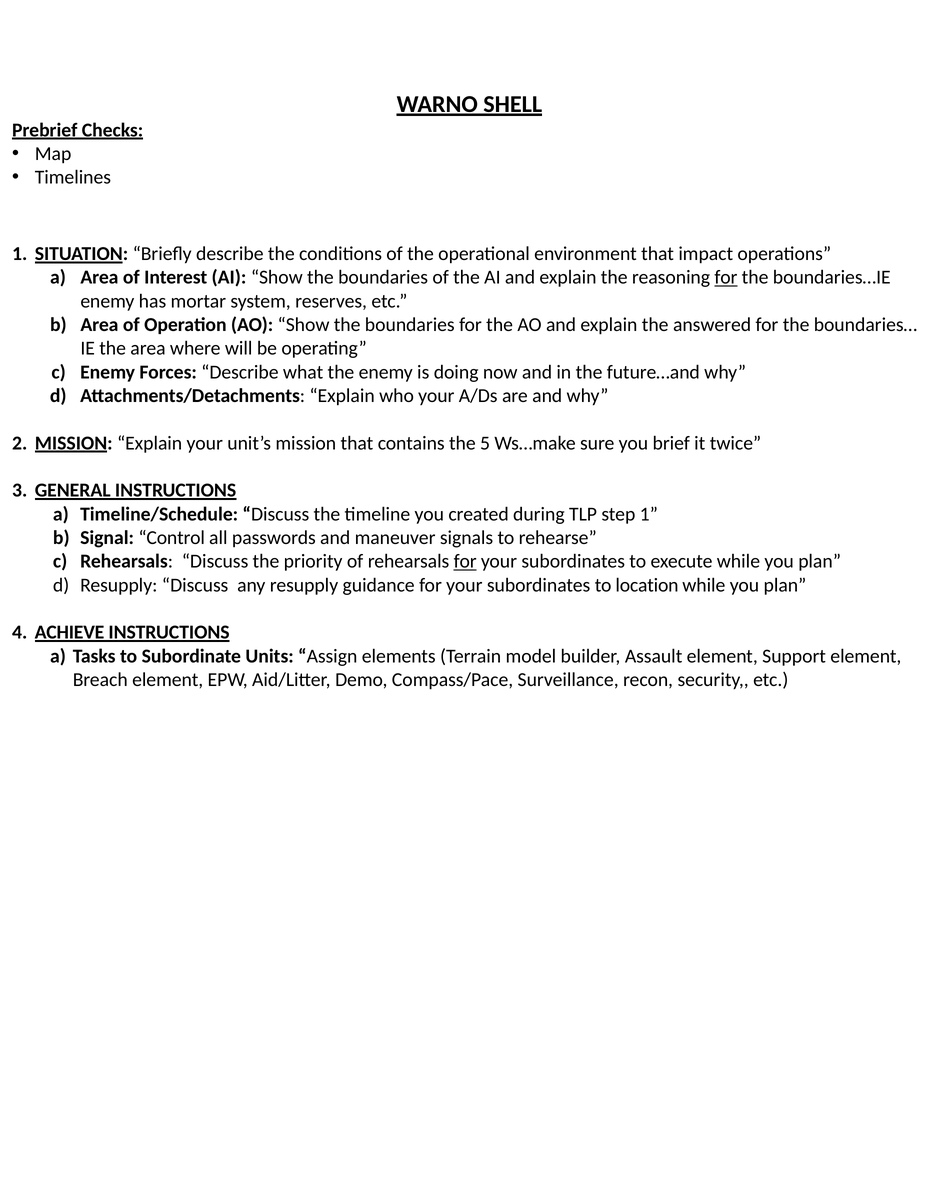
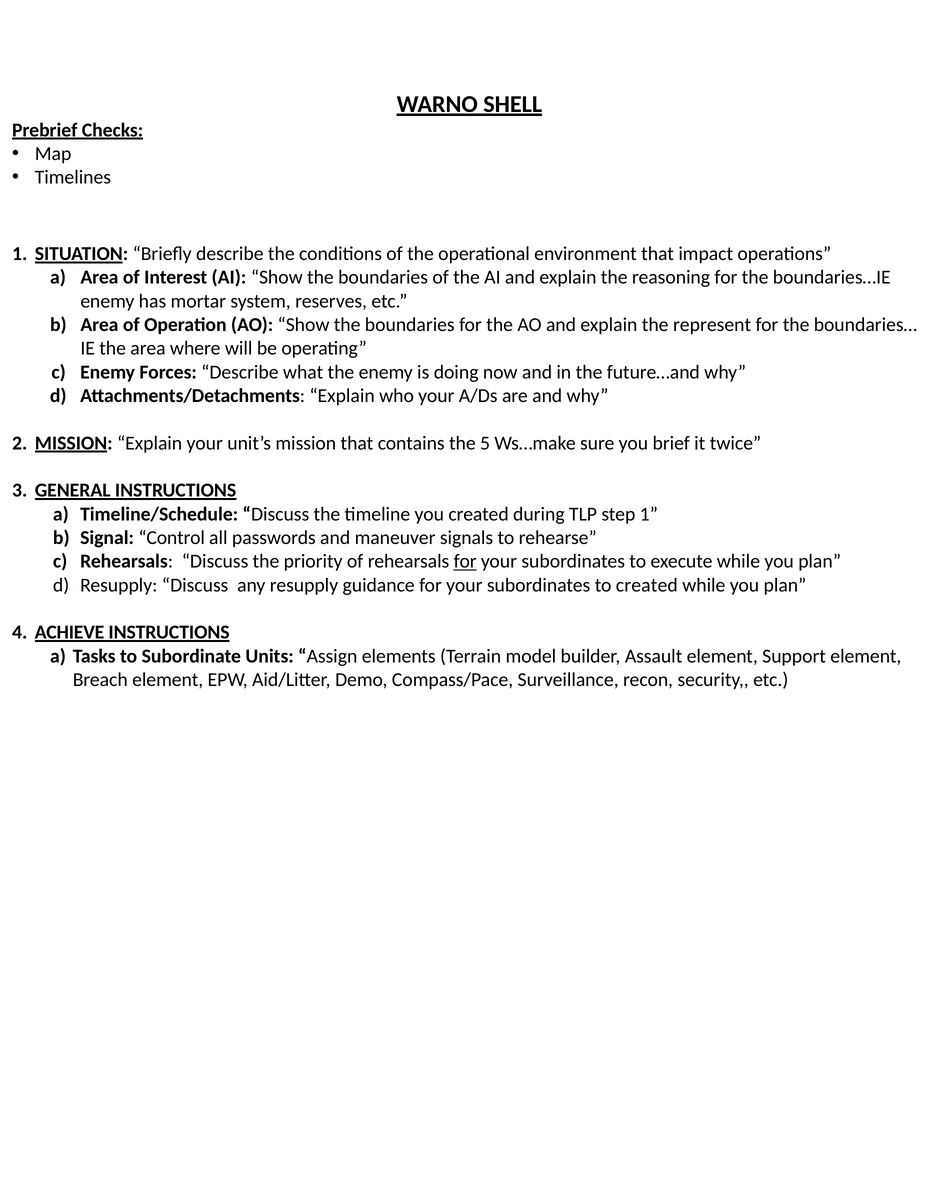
for underline: present -> none (726, 277)
answered: answered -> represent (712, 325)
to location: location -> created (647, 585)
